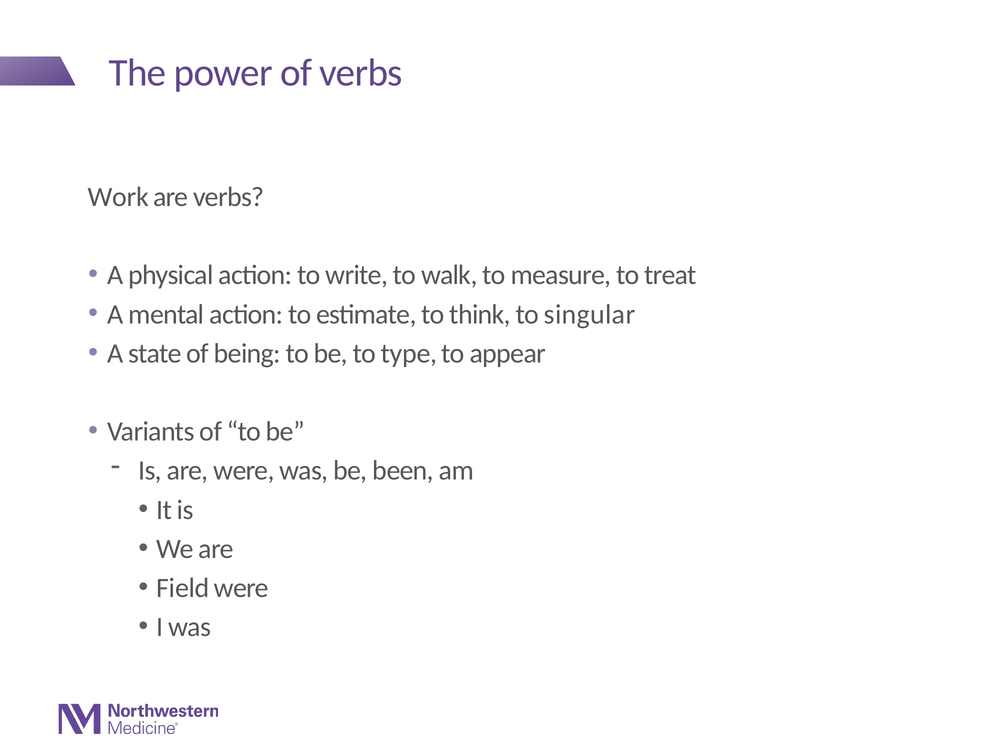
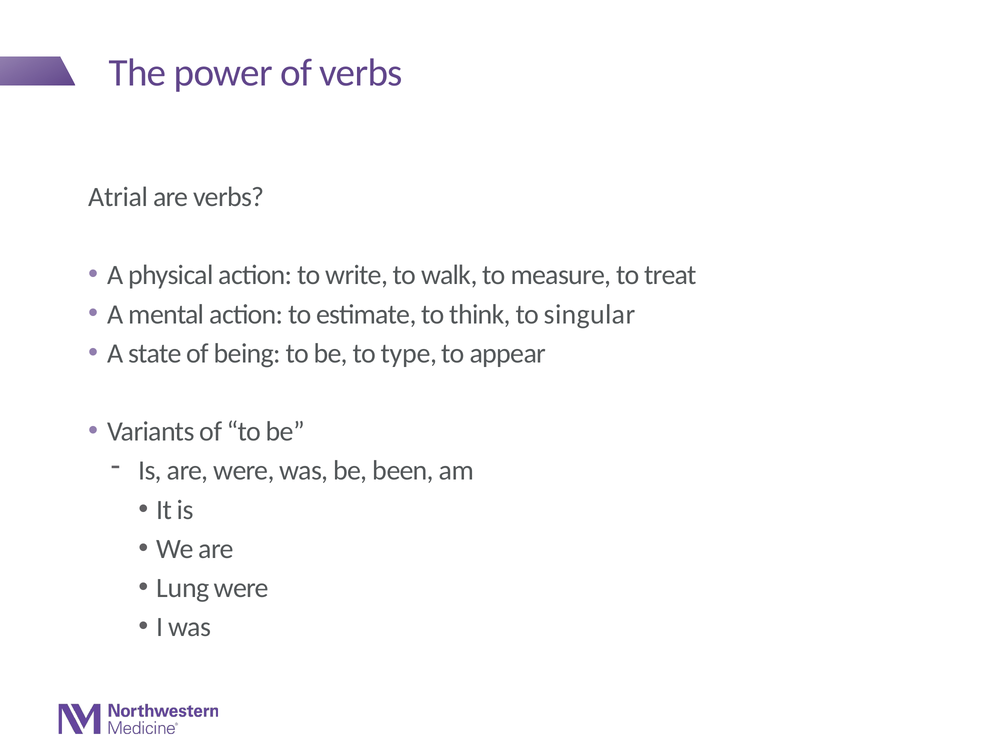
Work: Work -> Atrial (118, 197)
Field: Field -> Lung (183, 588)
